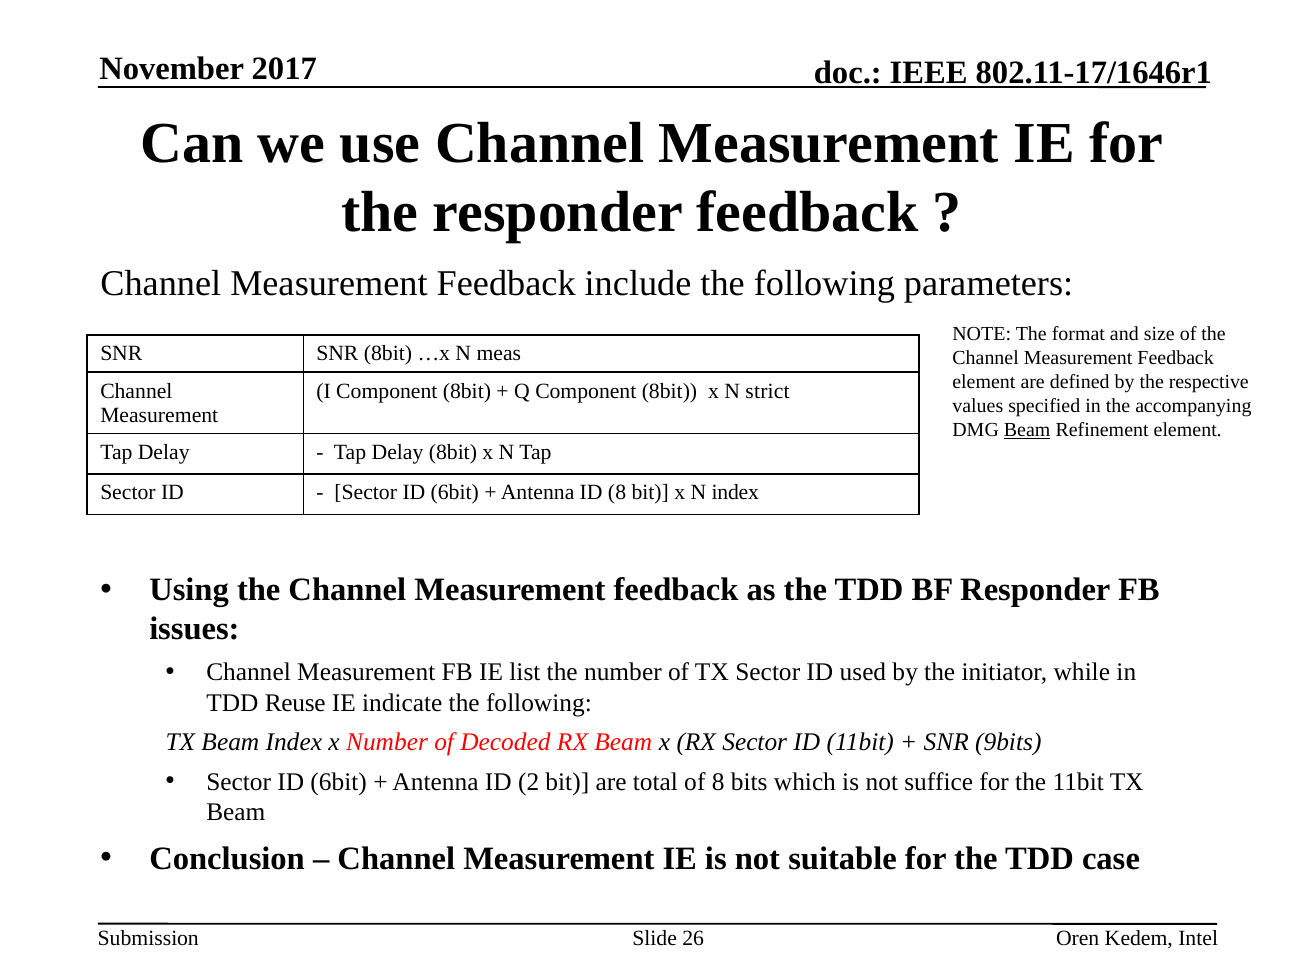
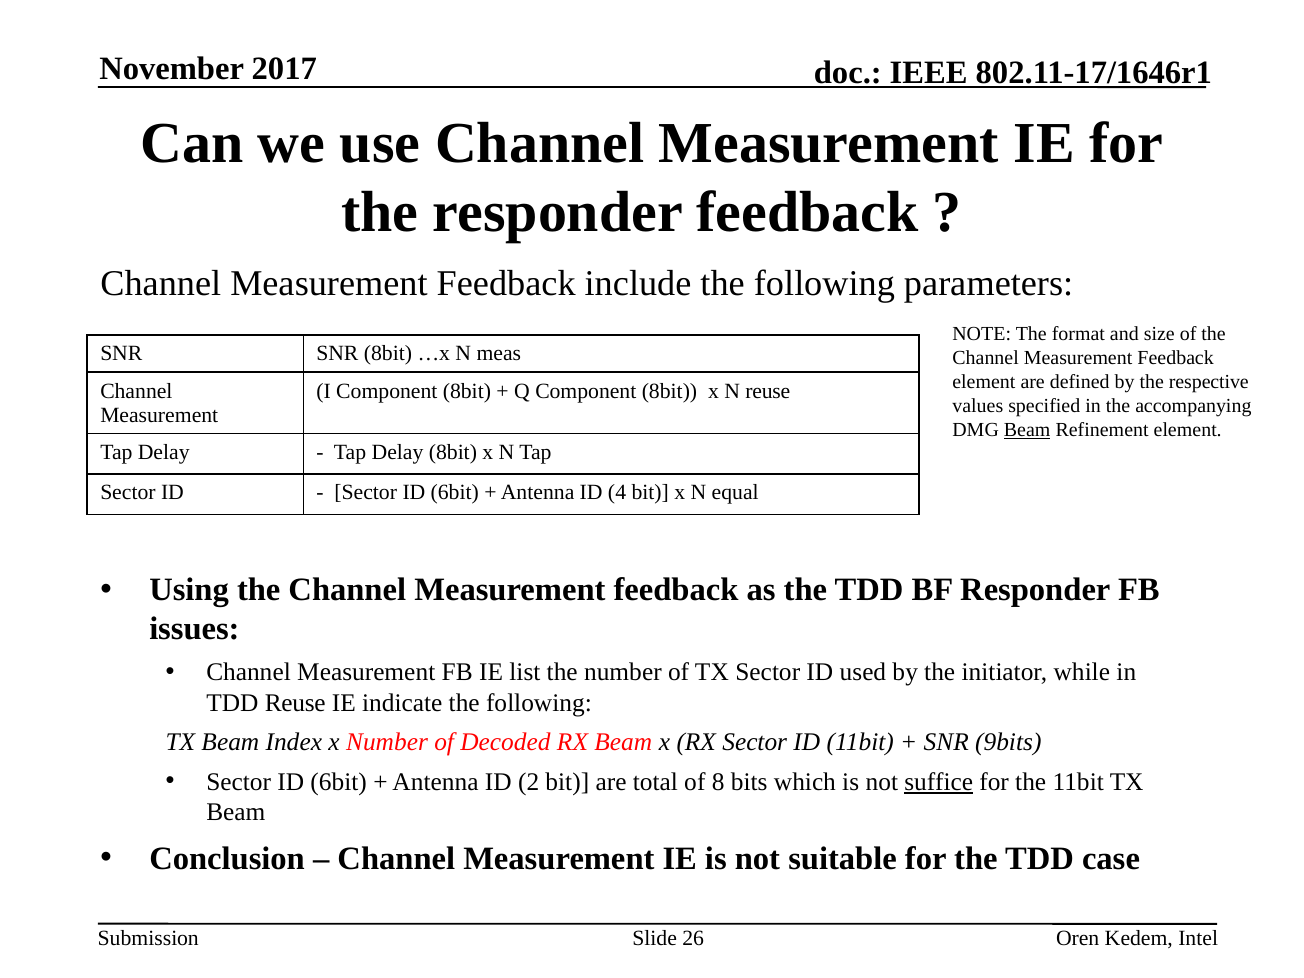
N strict: strict -> reuse (768, 391)
ID 8: 8 -> 4 (617, 493)
N index: index -> equal (735, 493)
suffice underline: none -> present (939, 782)
